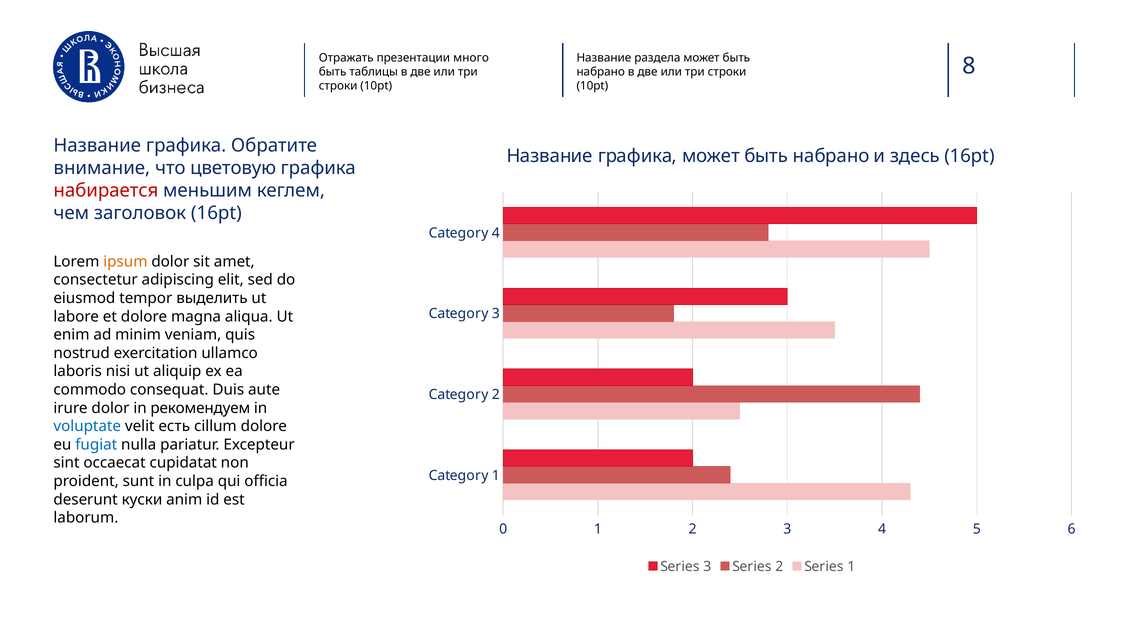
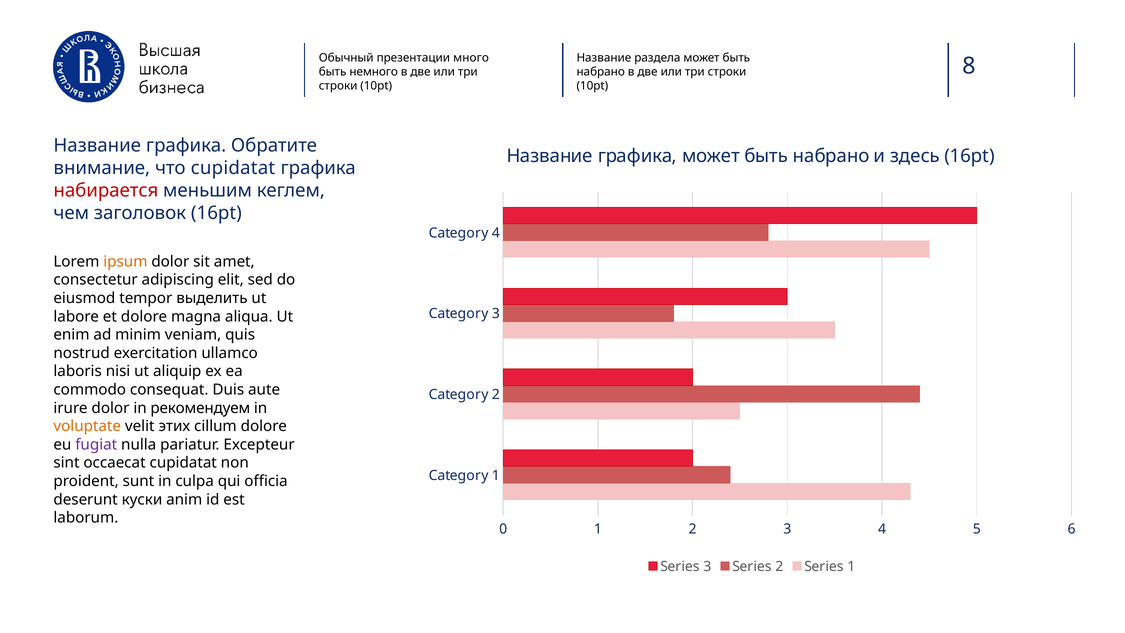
Отражать: Отражать -> Обычный (346, 58)
таблицы: таблицы -> немного (374, 72)
что цветовую: цветовую -> cupidatat (233, 168)
voluptate colour: blue -> orange (87, 426)
есть: есть -> этих (174, 426)
fugiat colour: blue -> purple (96, 445)
